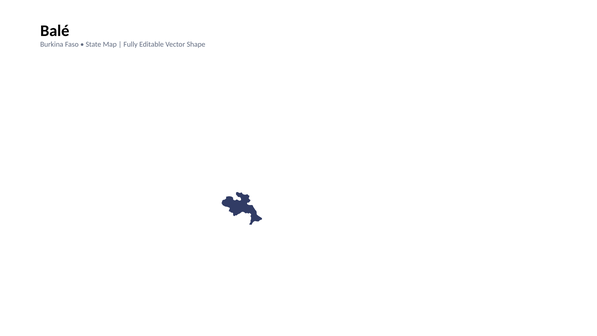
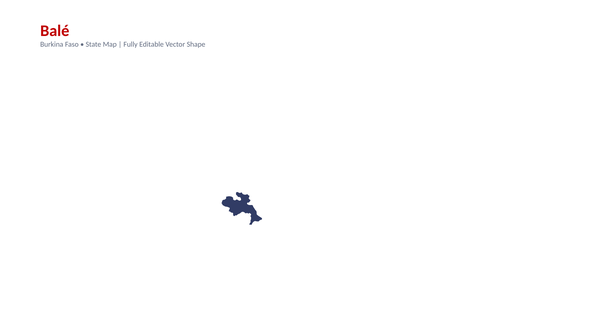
Balé colour: black -> red (55, 31)
